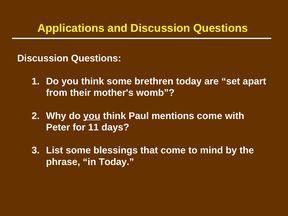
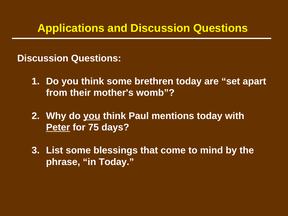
mentions come: come -> today (210, 116)
Peter underline: none -> present (58, 127)
11: 11 -> 75 (93, 127)
